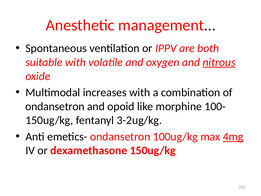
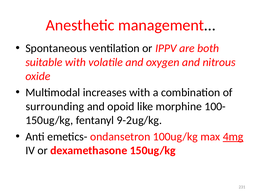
nitrous underline: present -> none (219, 62)
ondansetron: ondansetron -> surrounding (55, 106)
3-2ug/kg: 3-2ug/kg -> 9-2ug/kg (139, 120)
